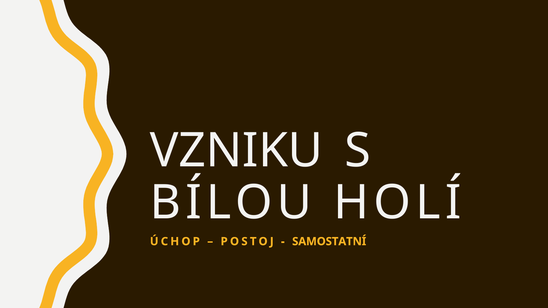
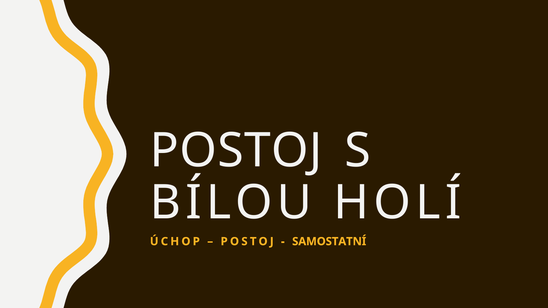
VZNIKU: VZNIKU -> POSTOJ (236, 151)
